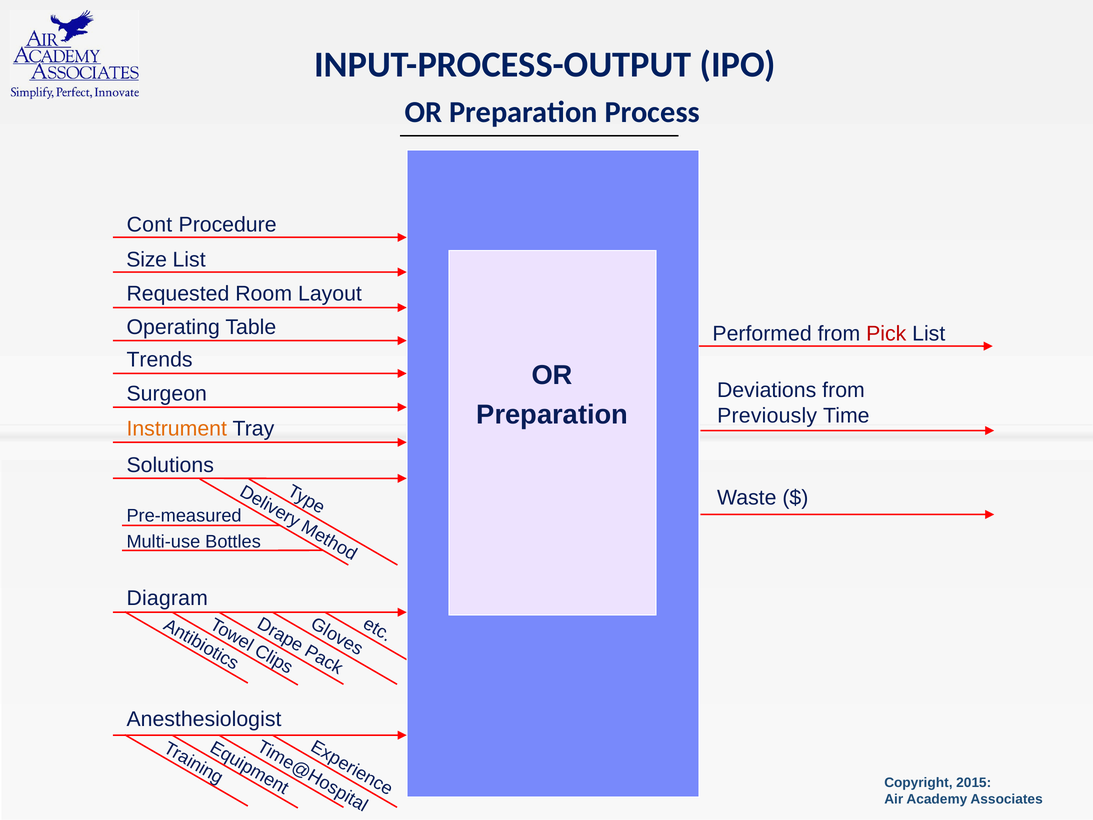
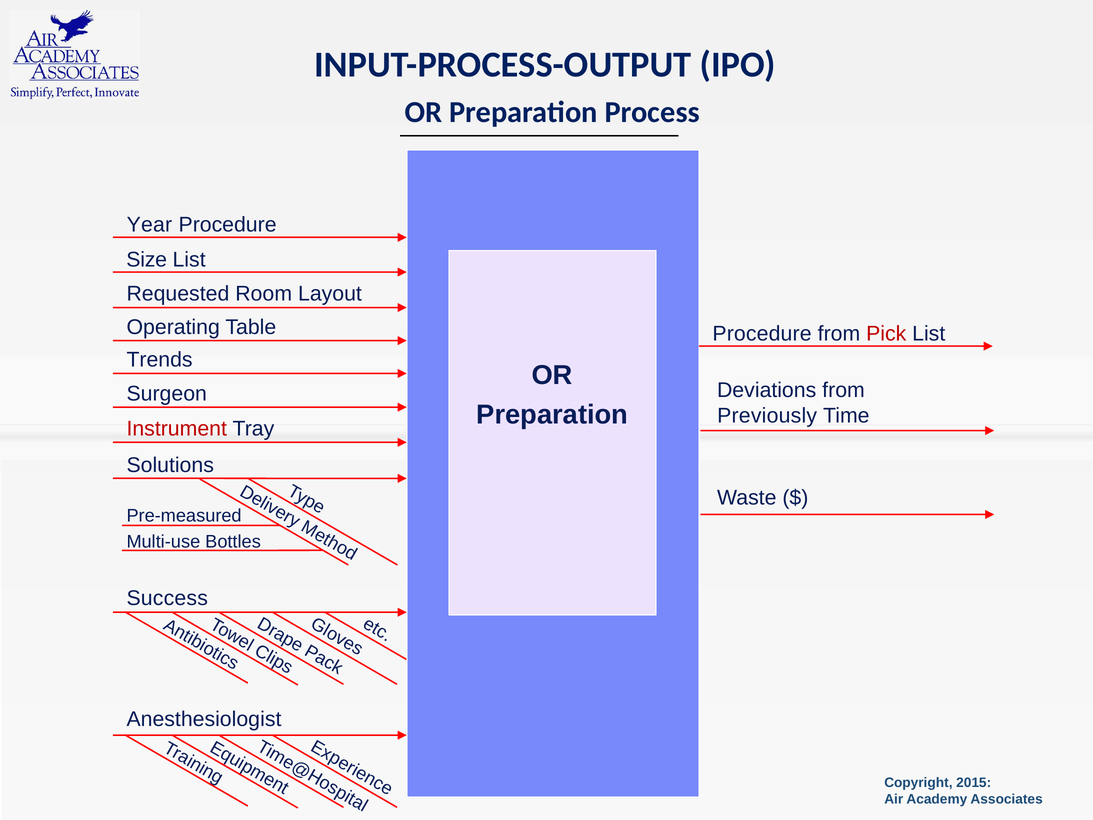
Cont: Cont -> Year (149, 225)
Performed: Performed -> Procedure (762, 334)
Instrument colour: orange -> red (177, 429)
Diagram: Diagram -> Success (167, 598)
